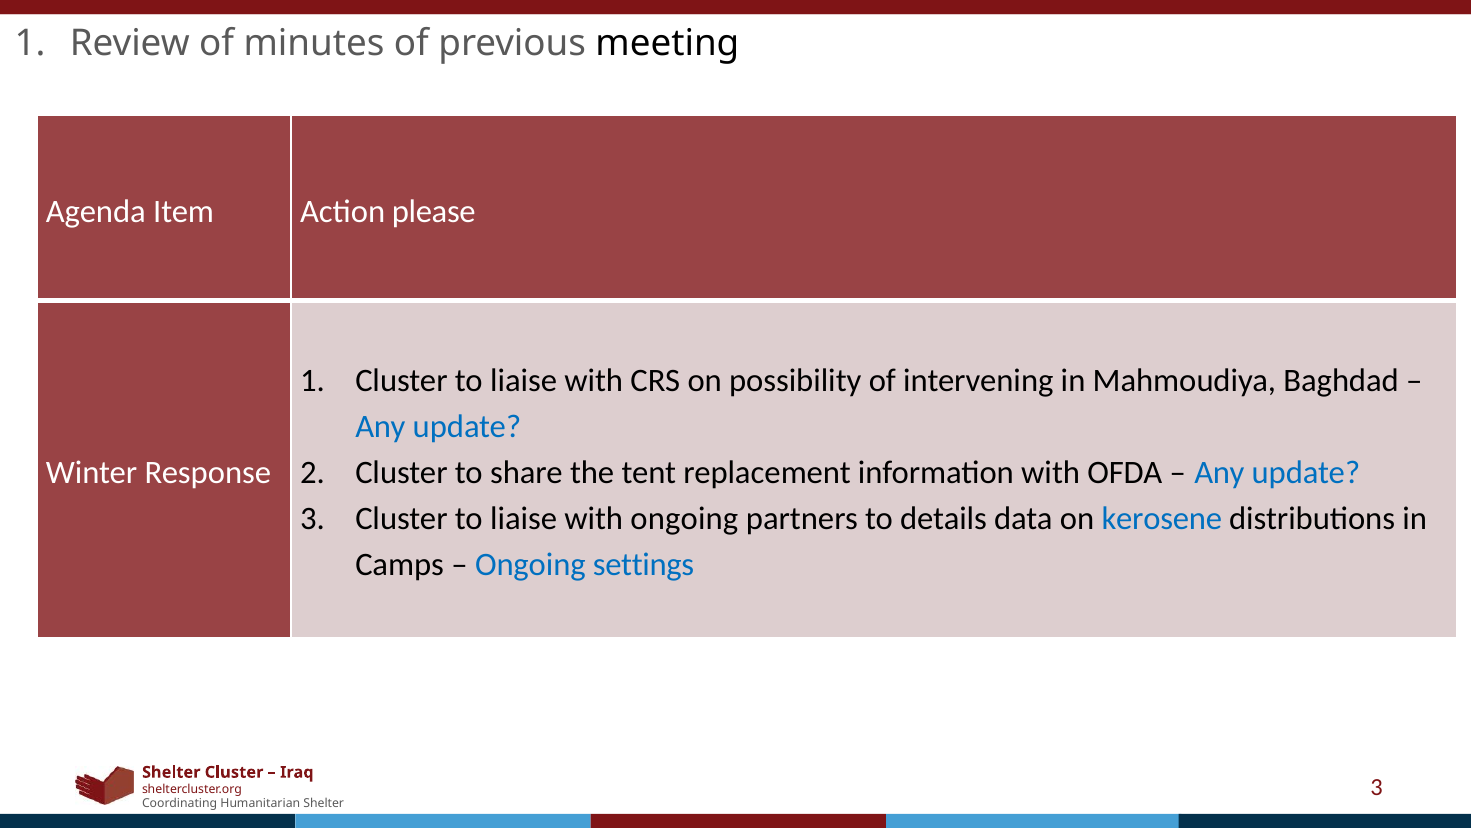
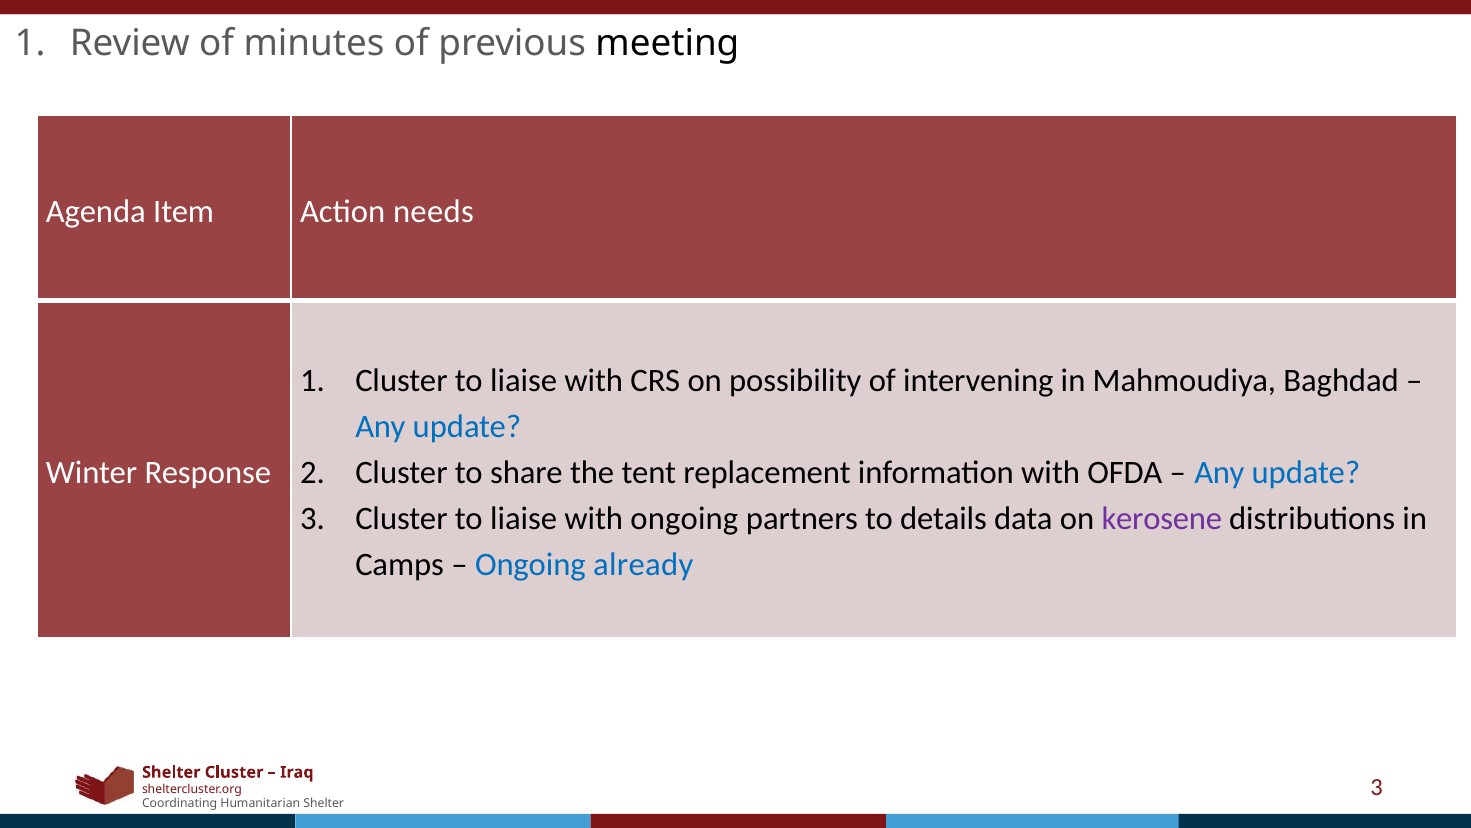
please: please -> needs (433, 211)
kerosene colour: blue -> purple (1162, 519)
settings: settings -> already (643, 564)
